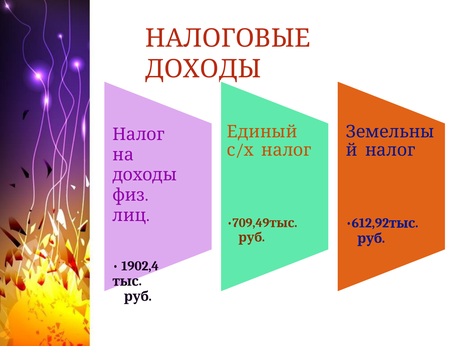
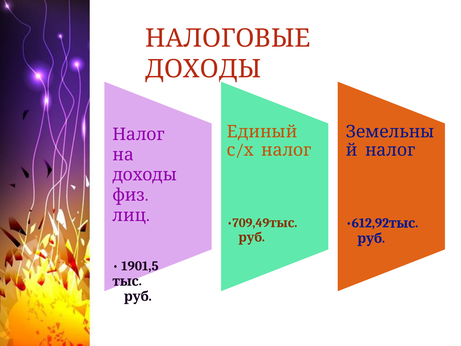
1902,4: 1902,4 -> 1901,5 (140, 266)
